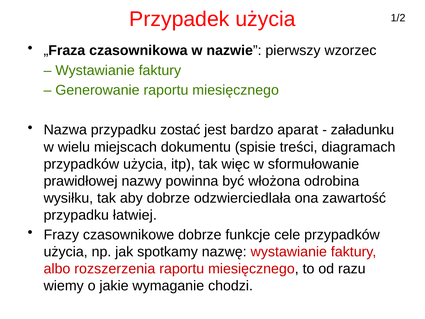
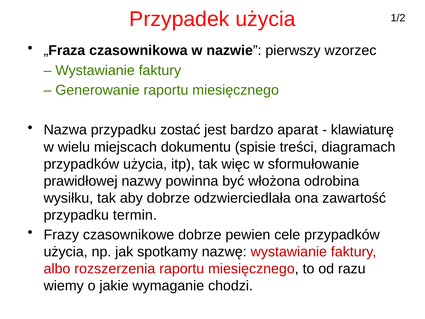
załadunku: załadunku -> klawiaturę (362, 130)
łatwiej: łatwiej -> termin (135, 215)
funkcje: funkcje -> pewien (248, 235)
